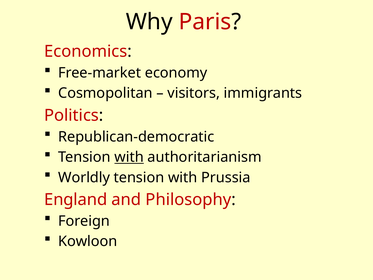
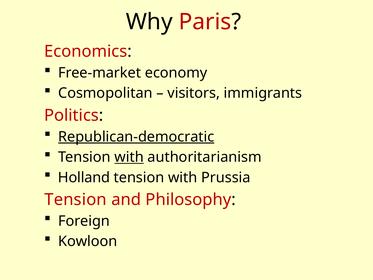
Republican-democratic underline: none -> present (136, 137)
Worldly: Worldly -> Holland (84, 177)
England: England -> Tension (76, 199)
